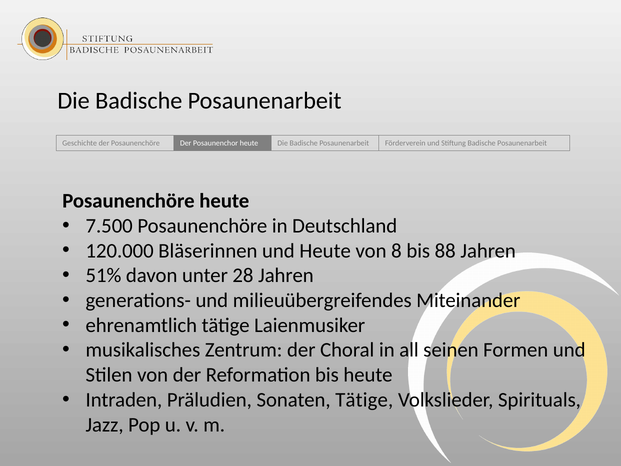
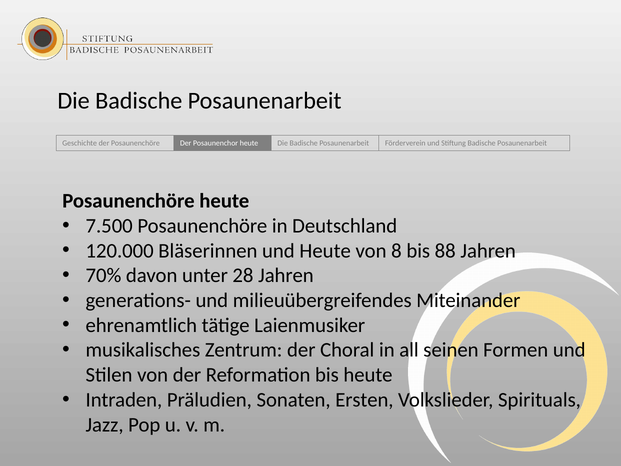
51%: 51% -> 70% (103, 275)
Sonaten Tätige: Tätige -> Ersten (364, 400)
